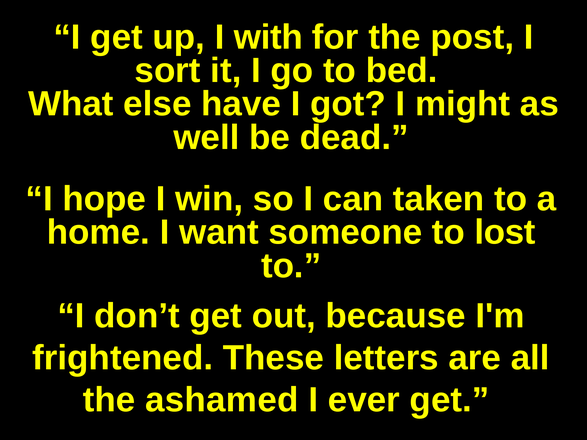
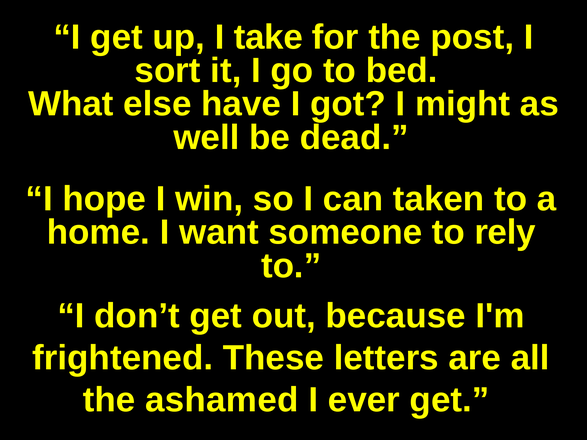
with: with -> take (268, 37)
lost: lost -> rely (505, 233)
